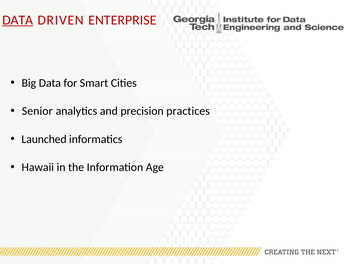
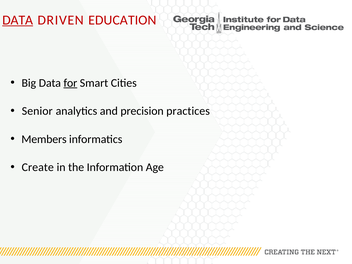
ENTERPRISE: ENTERPRISE -> EDUCATION (122, 20)
for underline: none -> present (70, 83)
Launched: Launched -> Members (44, 139)
Hawaii: Hawaii -> Create (38, 167)
